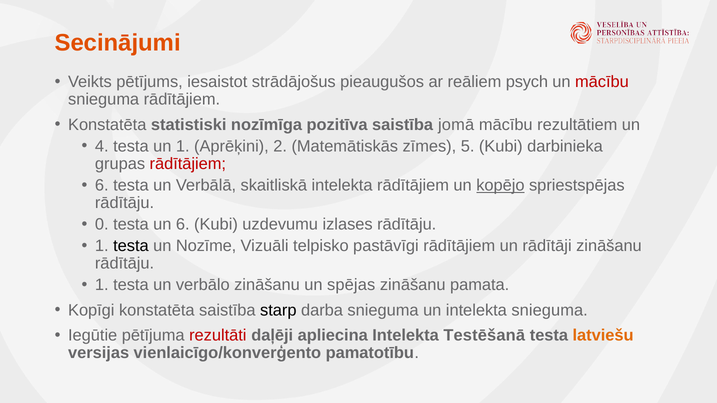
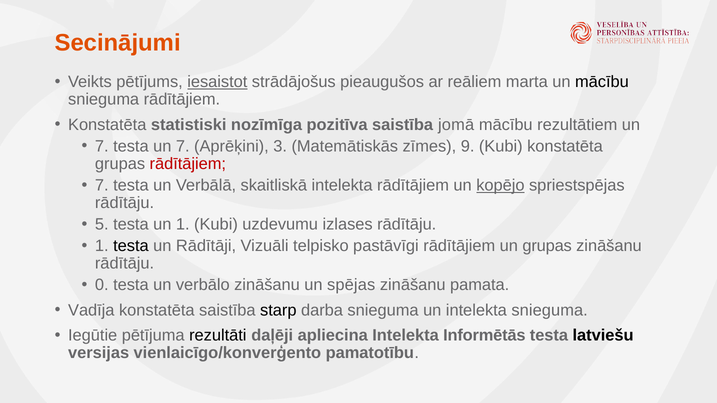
iesaistot underline: none -> present (217, 82)
psych: psych -> marta (527, 82)
mācību colour: red -> black (602, 82)
4: 4 -> 7 (102, 146)
un 1: 1 -> 7 (183, 146)
2: 2 -> 3 (280, 146)
5: 5 -> 9 (468, 146)
Kubi darbinieka: darbinieka -> konstatēta (565, 146)
6: 6 -> 7 (102, 185)
0: 0 -> 5 (102, 225)
un 6: 6 -> 1 (183, 225)
Nozīme: Nozīme -> Rādītāji (206, 246)
un rādītāji: rādītāji -> grupas (547, 246)
1: 1 -> 0 (102, 285)
Kopīgi: Kopīgi -> Vadīja (91, 310)
rezultāti colour: red -> black (218, 336)
Testēšanā: Testēšanā -> Informētās (484, 336)
latviešu colour: orange -> black (603, 336)
